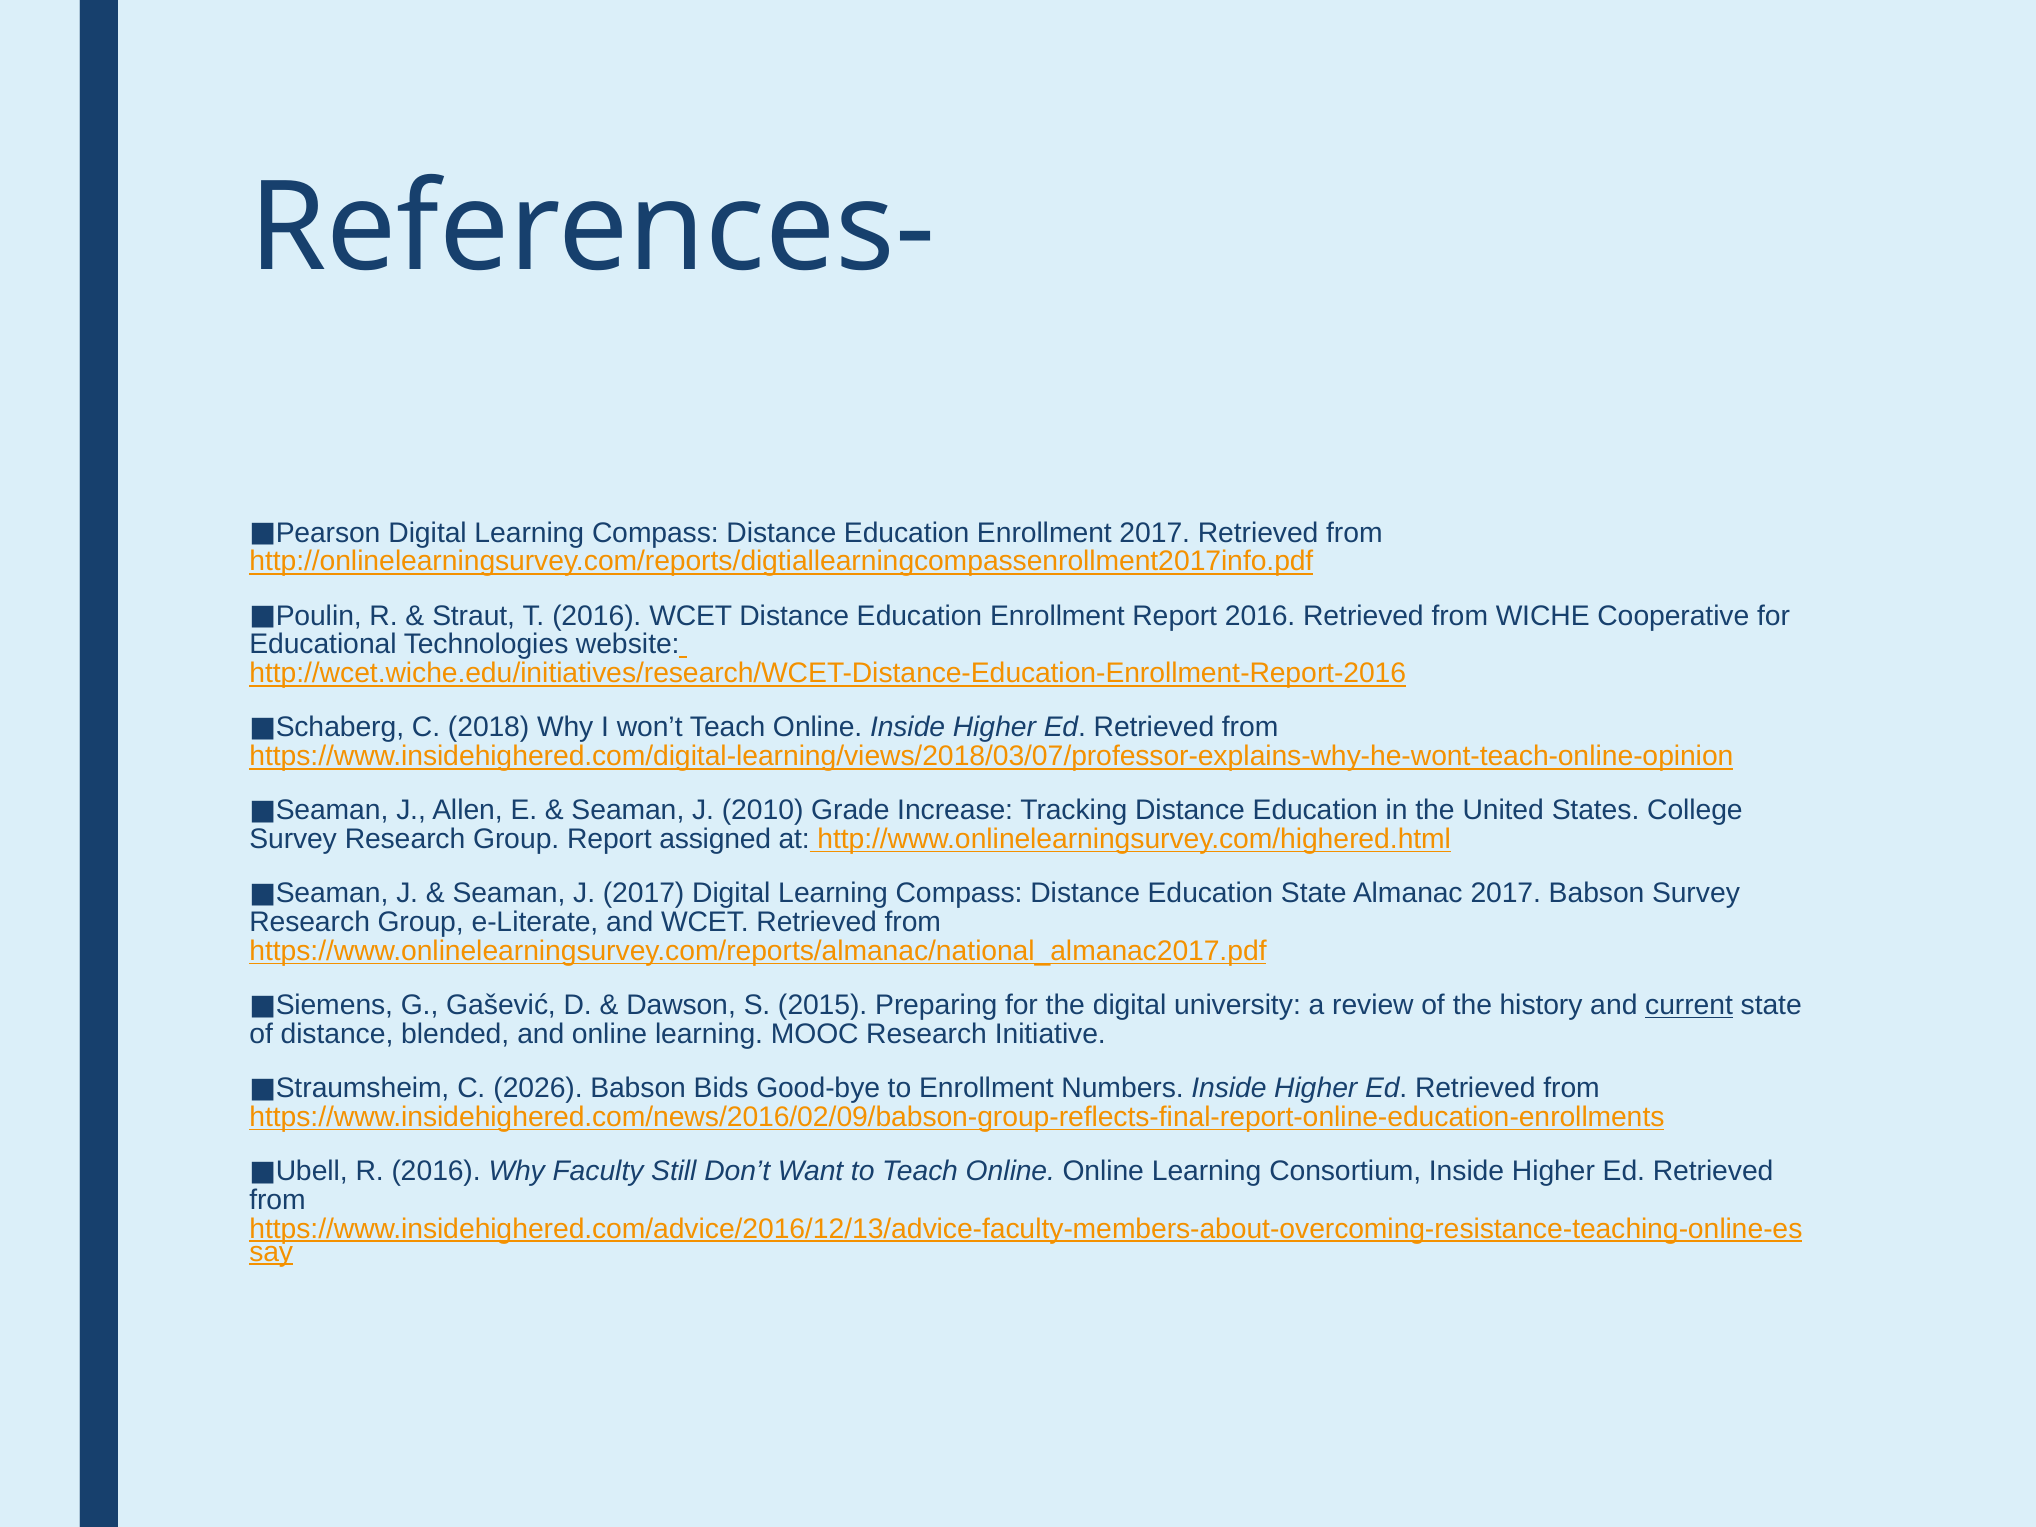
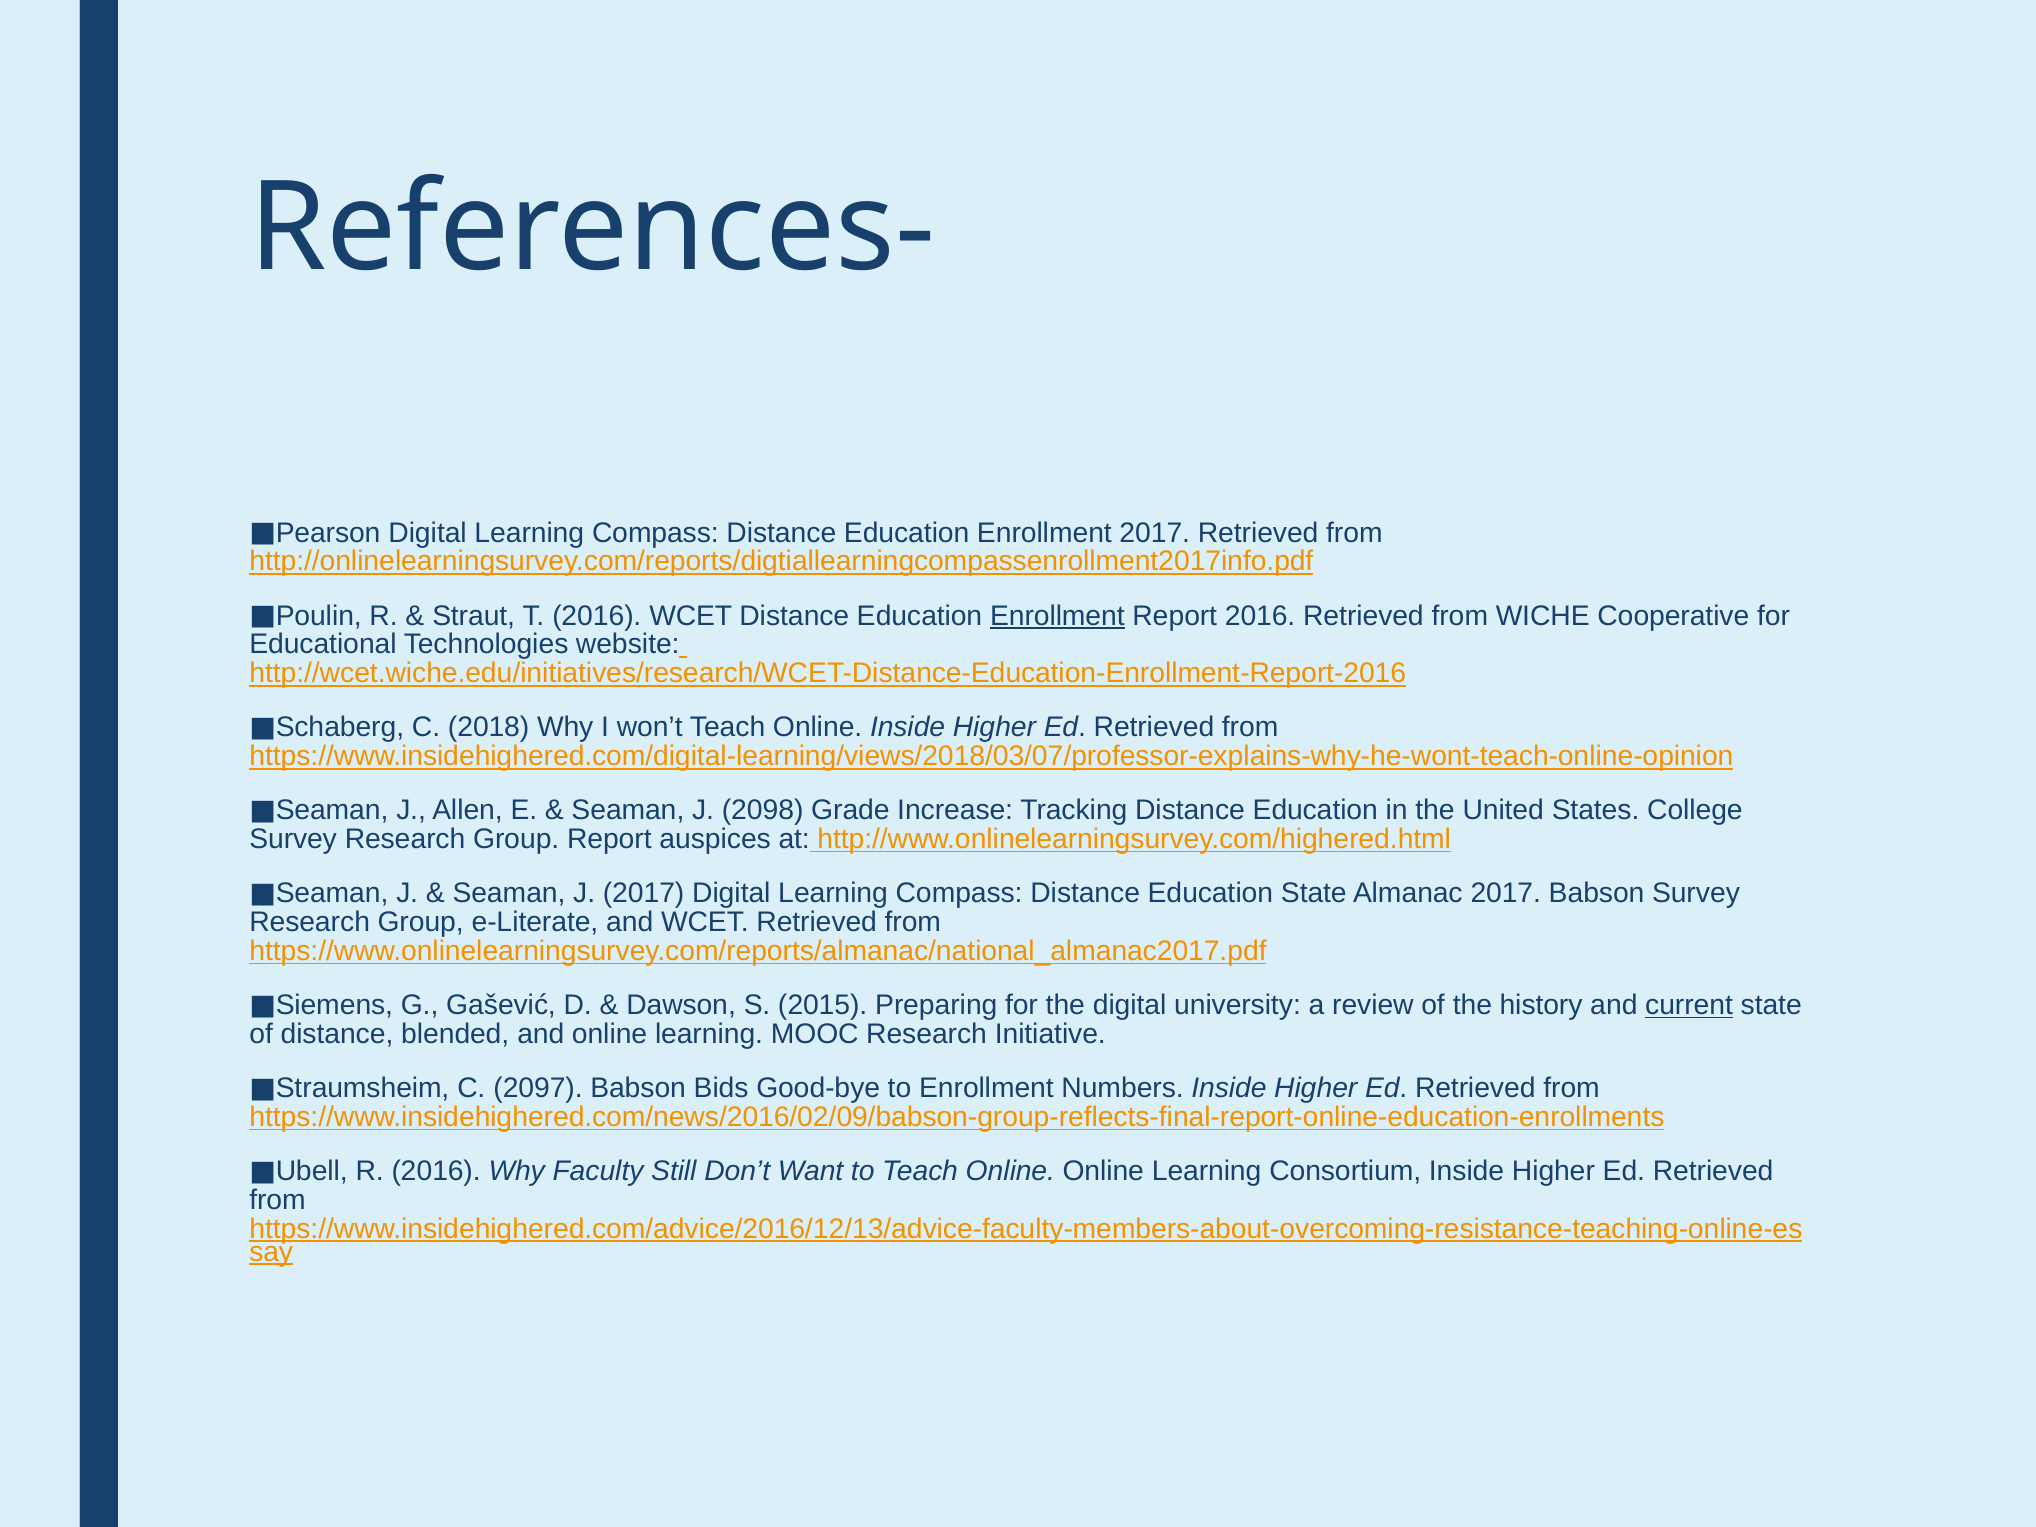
Enrollment underline: none -> present (1057, 616)
2010: 2010 -> 2098 (763, 811)
assigned: assigned -> auspices (715, 839)
2026: 2026 -> 2097 (538, 1088)
